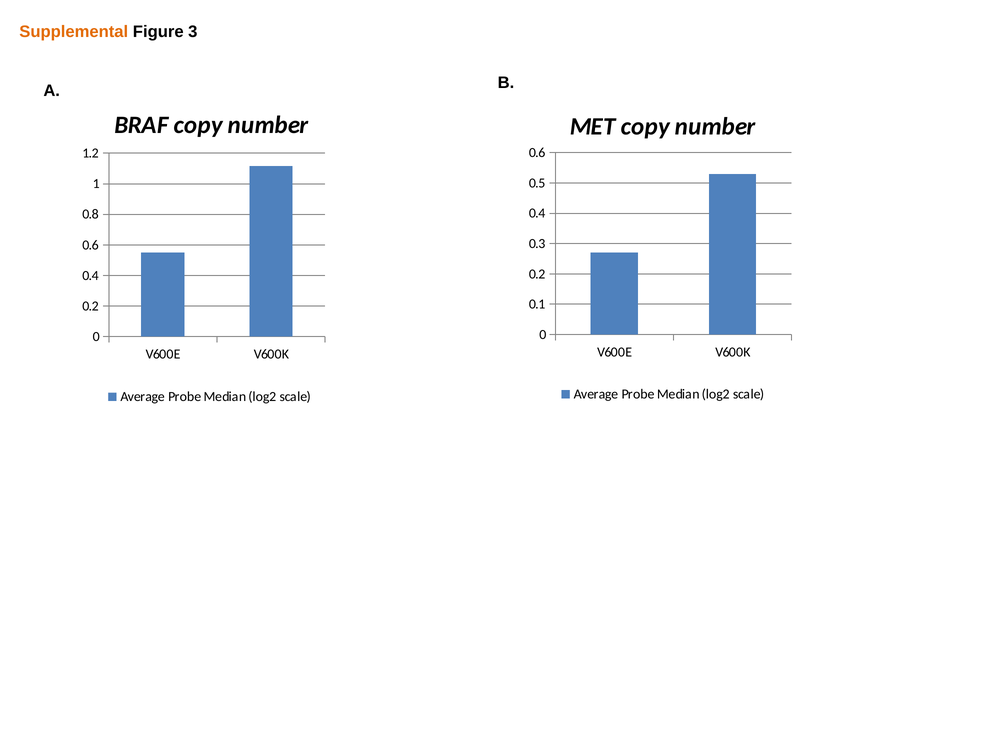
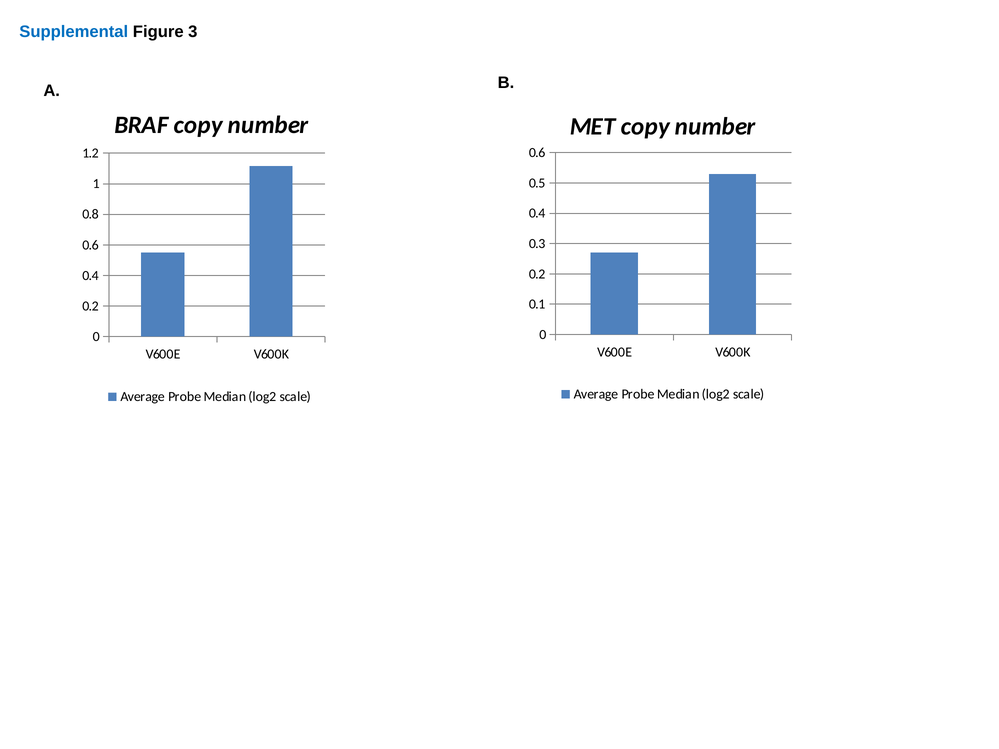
Supplemental colour: orange -> blue (74, 32)
